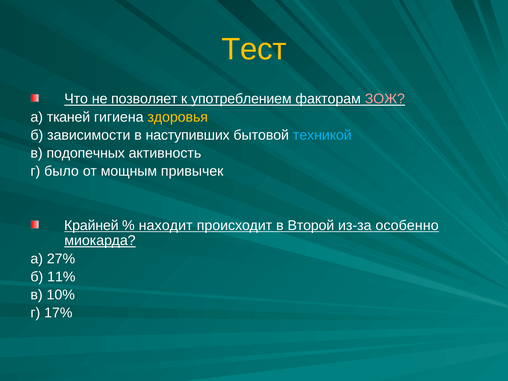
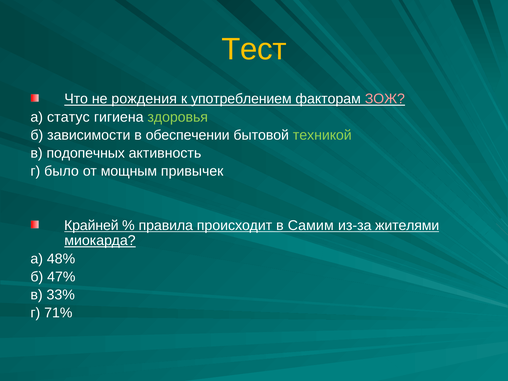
позволяет: позволяет -> рождения (144, 99)
тканей: тканей -> статус (68, 117)
здоровья colour: yellow -> light green (178, 117)
наступивших: наступивших -> обеспечении (188, 135)
техникой colour: light blue -> light green (322, 135)
находит: находит -> правила (166, 225)
Второй: Второй -> Самим (311, 225)
особенно: особенно -> жителями (407, 225)
27%: 27% -> 48% (61, 259)
11%: 11% -> 47% (61, 277)
10%: 10% -> 33% (61, 295)
17%: 17% -> 71% (58, 313)
